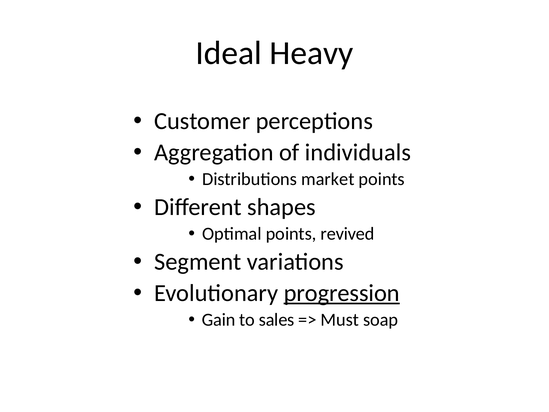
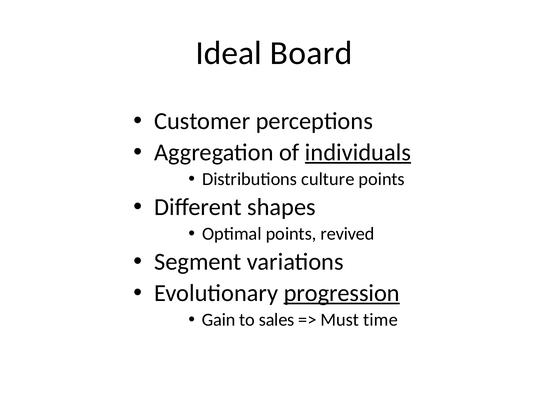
Heavy: Heavy -> Board (311, 53)
individuals underline: none -> present (358, 152)
market: market -> culture (328, 179)
soap: soap -> time (381, 320)
